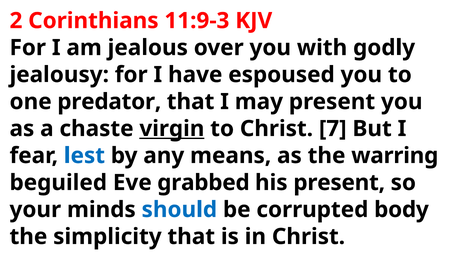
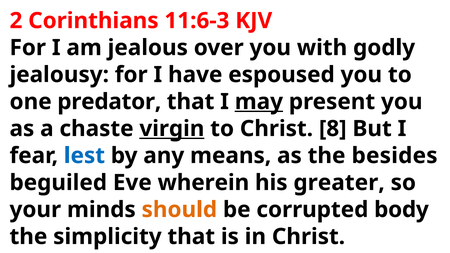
11:9-3: 11:9-3 -> 11:6-3 (197, 21)
may underline: none -> present (259, 102)
7: 7 -> 8 (333, 129)
warring: warring -> besides (395, 156)
grabbed: grabbed -> wherein (203, 183)
his present: present -> greater (339, 183)
should colour: blue -> orange (179, 210)
